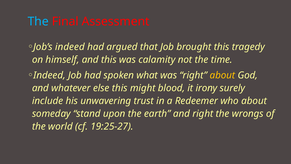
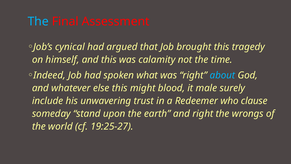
Job’s indeed: indeed -> cynical (70, 47)
about colour: yellow -> light blue (222, 75)
irony: irony -> male (206, 88)
who about: about -> clause (254, 101)
